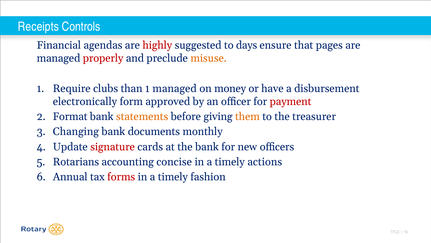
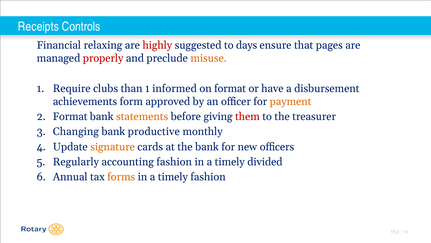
agendas: agendas -> relaxing (103, 45)
1 managed: managed -> informed (175, 88)
on money: money -> format (230, 88)
electronically: electronically -> achievements (85, 101)
payment colour: red -> orange (291, 101)
them colour: orange -> red (247, 116)
documents: documents -> productive (154, 131)
signature colour: red -> orange (113, 146)
Rotarians: Rotarians -> Regularly (76, 162)
accounting concise: concise -> fashion (174, 162)
actions: actions -> divided (265, 162)
forms colour: red -> orange (121, 177)
